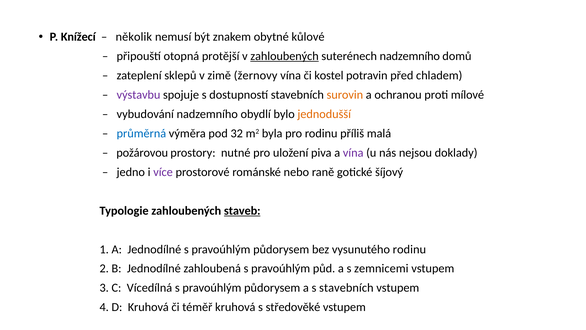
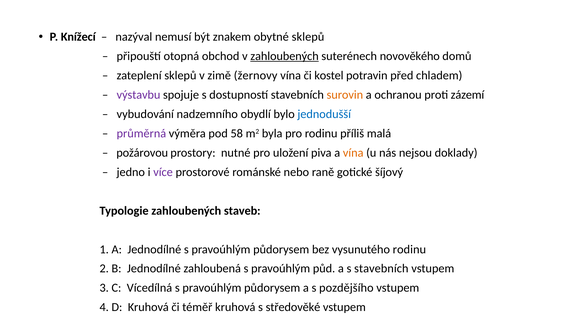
několik: několik -> nazýval (134, 37)
obytné kůlové: kůlové -> sklepů (308, 37)
protější: protější -> obchod (221, 56)
suterénech nadzemního: nadzemního -> novověkého (410, 56)
mílové: mílové -> zázemí (467, 95)
jednodušší colour: orange -> blue (324, 114)
průměrná colour: blue -> purple (141, 133)
32: 32 -> 58 (237, 133)
vína colour: purple -> orange (353, 153)
staveb underline: present -> none (242, 210)
s zemnicemi: zemnicemi -> stavebních (381, 268)
s stavebních: stavebních -> pozdějšího (346, 288)
